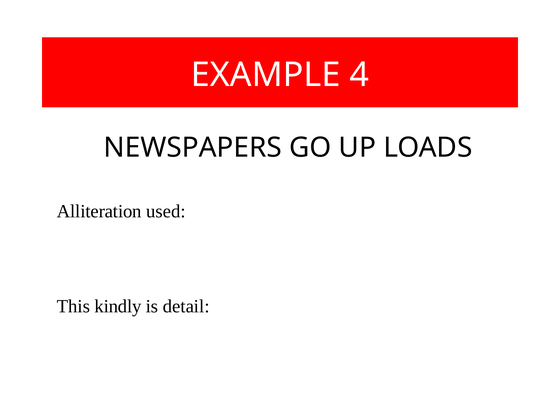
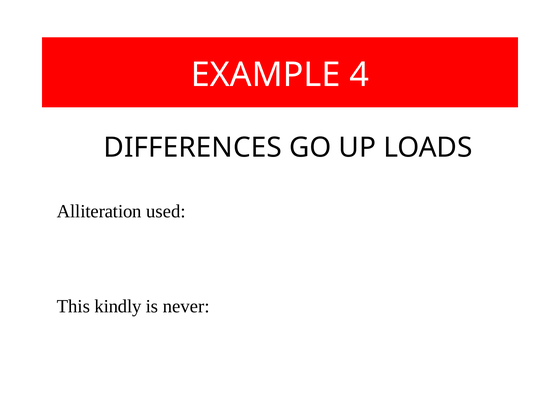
NEWSPAPERS: NEWSPAPERS -> DIFFERENCES (193, 147)
detail: detail -> never (186, 306)
